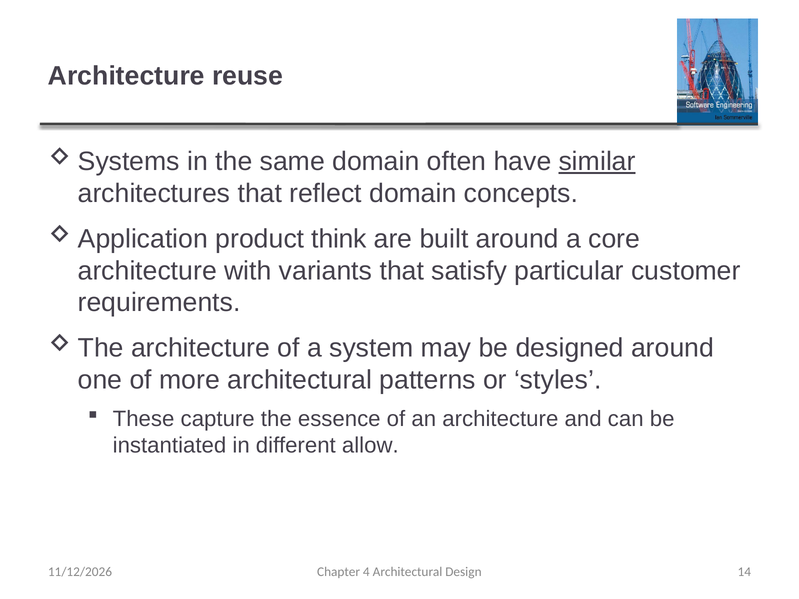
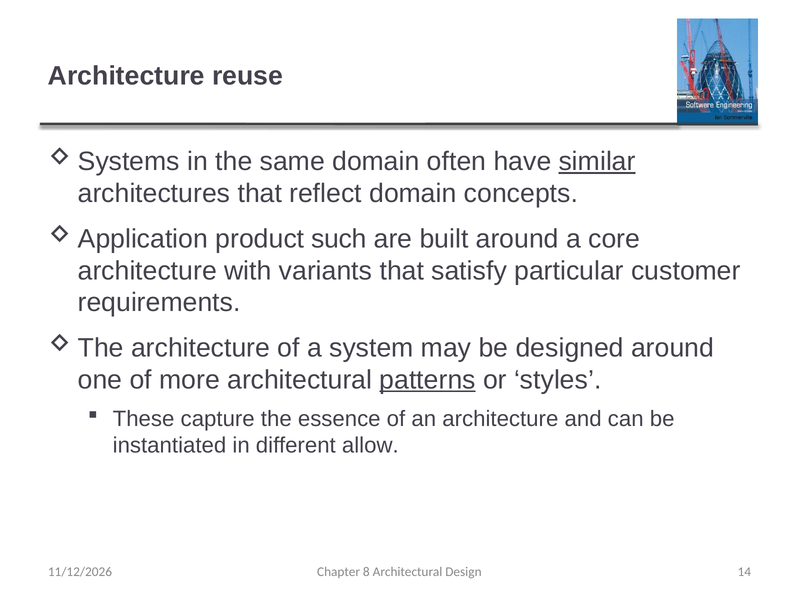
think: think -> such (339, 239)
patterns underline: none -> present (428, 380)
4: 4 -> 8 (366, 572)
